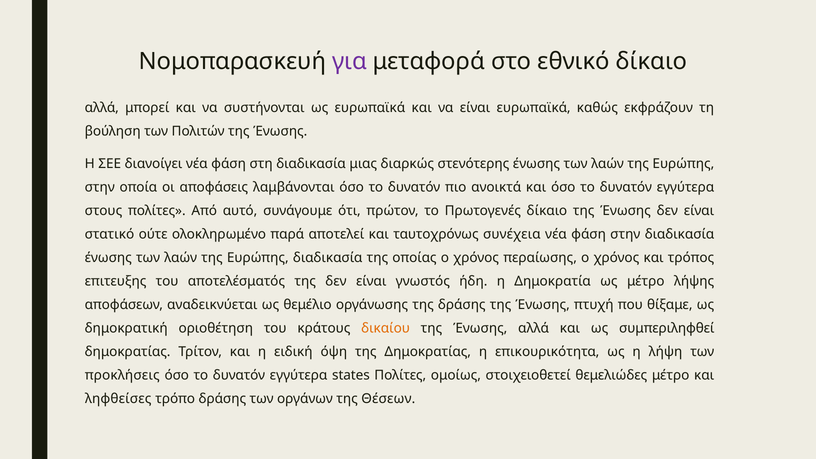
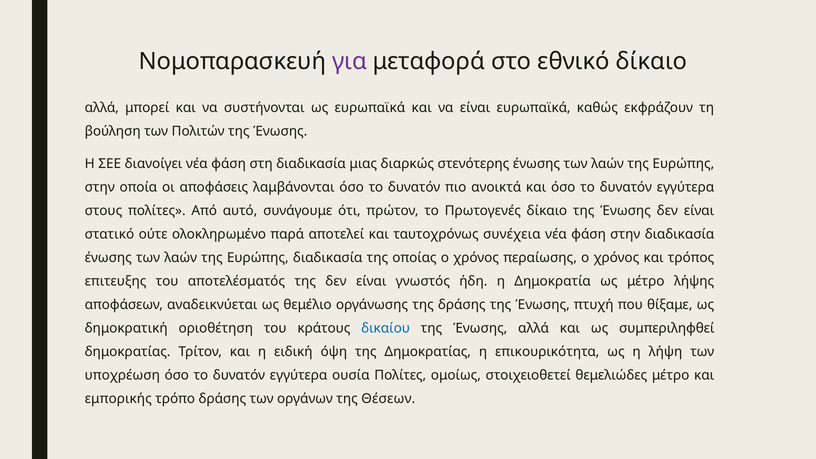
δικαίου colour: orange -> blue (386, 328)
προκλήσεις: προκλήσεις -> υποχρέωση (122, 375)
states: states -> ουσία (351, 375)
ληφθείσες: ληφθείσες -> εμπορικής (118, 399)
